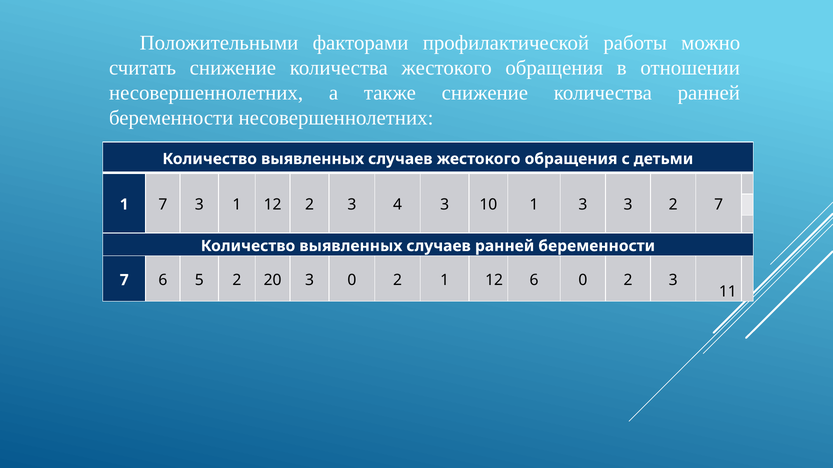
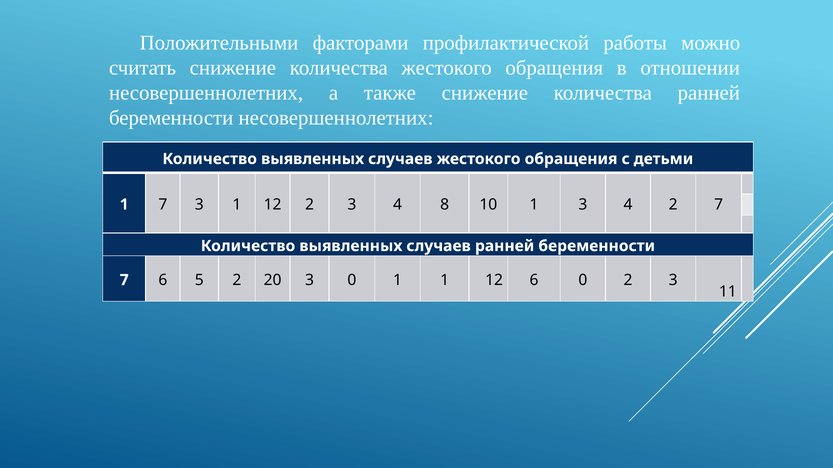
4 3: 3 -> 8 (445, 205)
1 3 3: 3 -> 4 (628, 205)
3 0 2: 2 -> 1 (397, 280)
